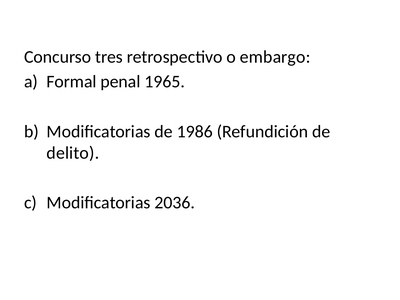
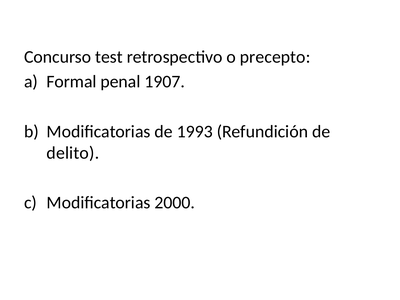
tres: tres -> test (109, 57)
embargo: embargo -> precepto (275, 57)
1965: 1965 -> 1907 (165, 82)
1986: 1986 -> 1993 (195, 132)
2036: 2036 -> 2000 (175, 203)
